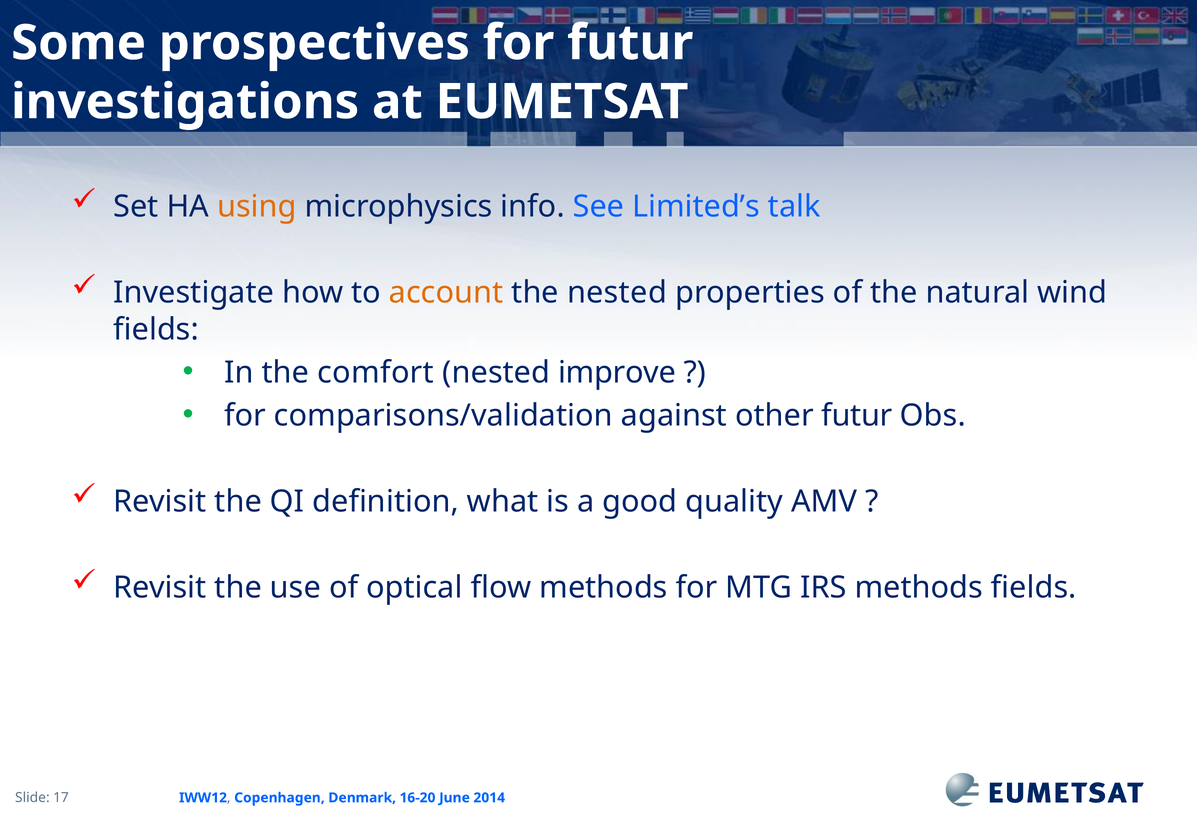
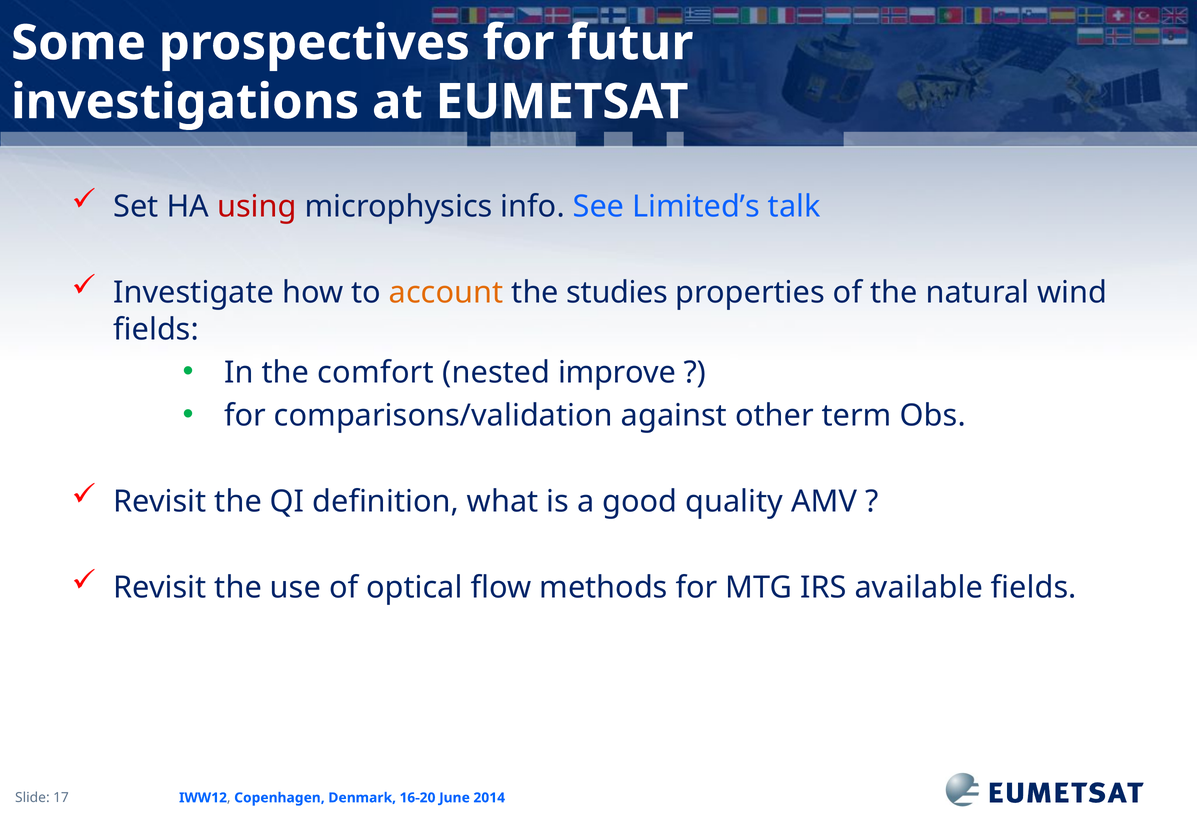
using colour: orange -> red (257, 207)
the nested: nested -> studies (617, 293)
other futur: futur -> term (857, 415)
IRS methods: methods -> available (919, 587)
